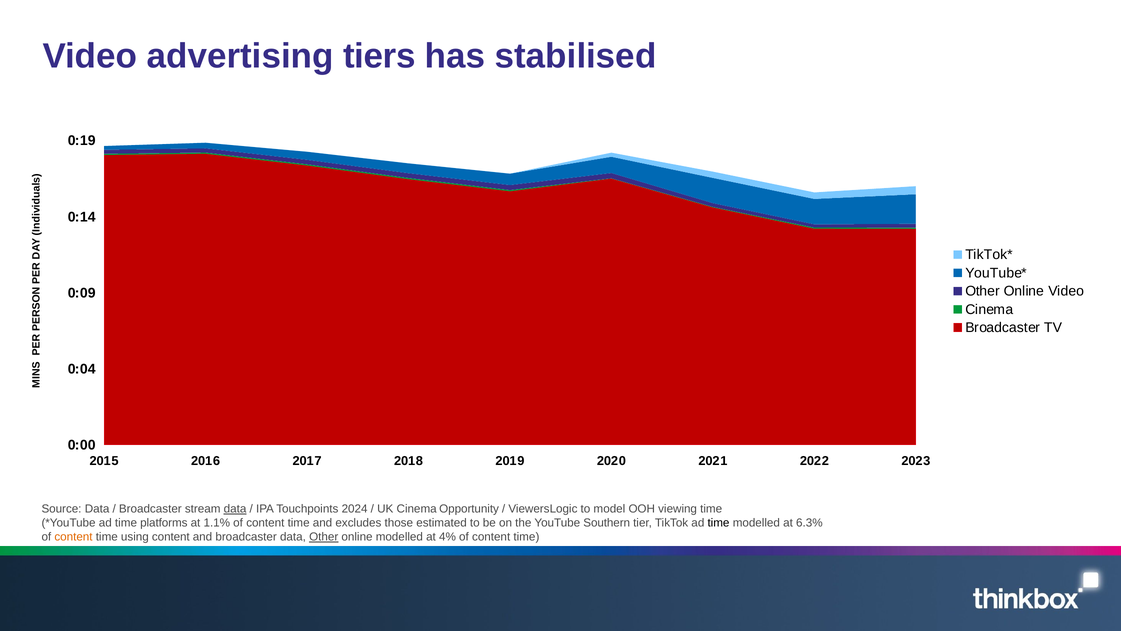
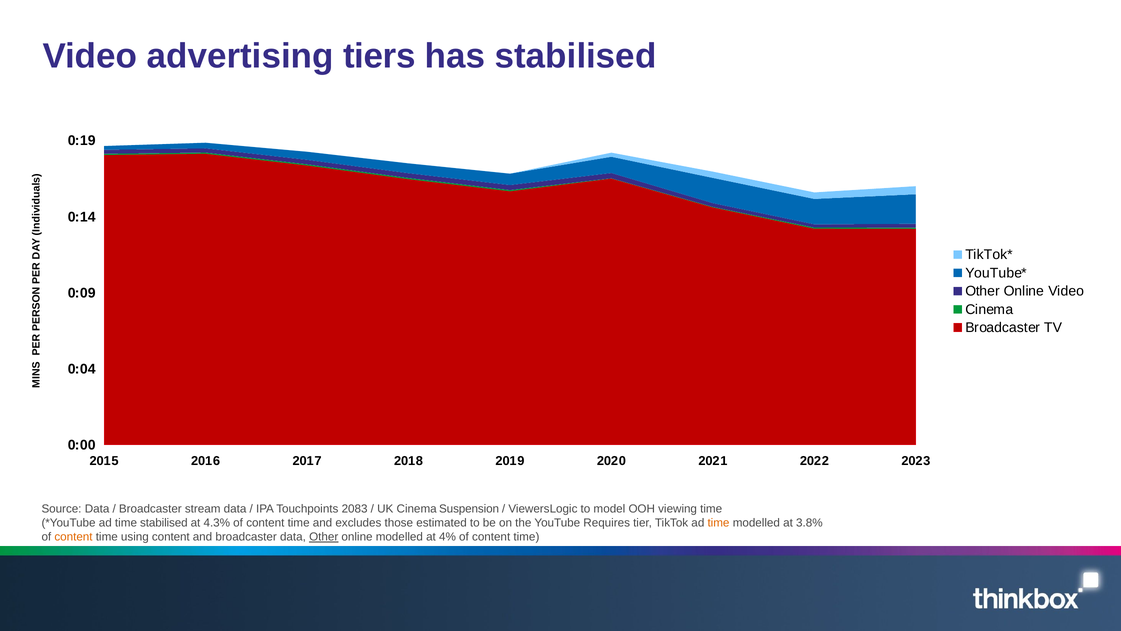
data underline: present -> none (235, 509)
2024: 2024 -> 2083 (355, 509)
Opportunity: Opportunity -> Suspension (469, 509)
time platforms: platforms -> stabilised (164, 523)
1.1%: 1.1% -> 4.3% (217, 523)
Southern: Southern -> Requires (607, 523)
time colour: black -> orange (719, 523)
6.3%: 6.3% -> 3.8% (809, 523)
